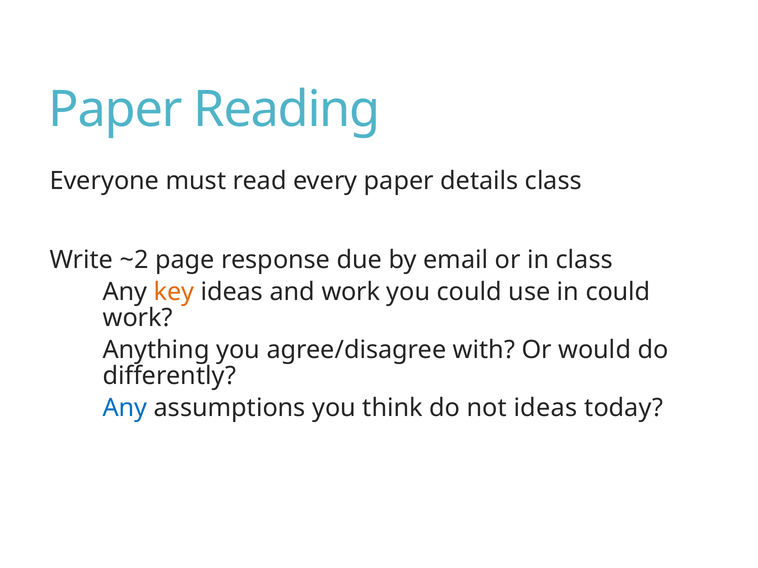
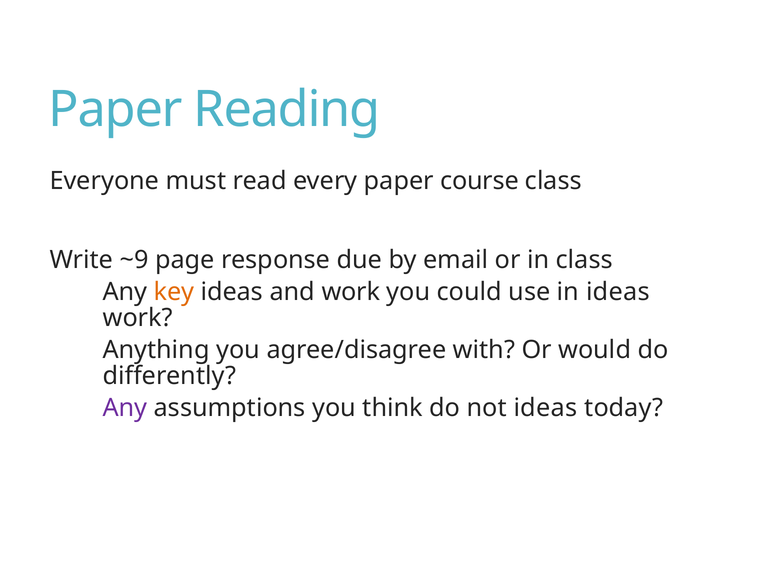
details: details -> course (479, 181)
~2: ~2 -> ~9 (134, 260)
in could: could -> ideas (618, 292)
Any colour: blue -> purple (125, 408)
